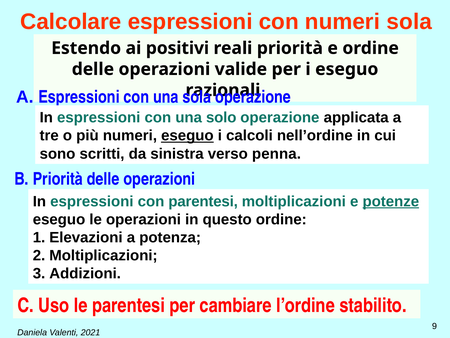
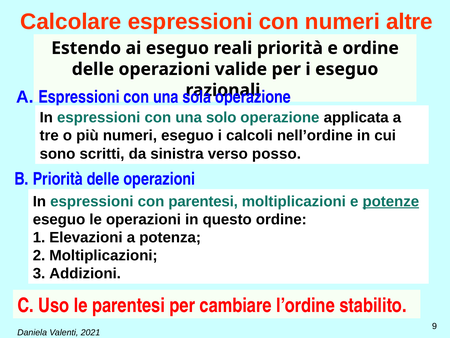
numeri sola: sola -> altre (409, 22)
ai positivi: positivi -> eseguo (177, 48)
eseguo underline: present -> none (187, 136)
penna: penna -> posso (276, 154)
